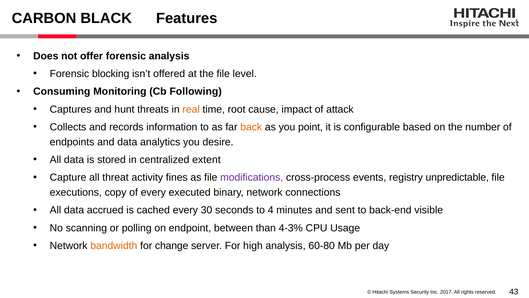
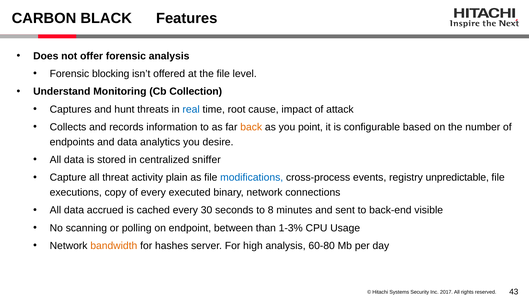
Consuming: Consuming -> Understand (62, 91)
Following: Following -> Collection (196, 91)
real colour: orange -> blue (191, 109)
extent: extent -> sniffer (206, 160)
fines: fines -> plain (177, 177)
modifications colour: purple -> blue (252, 177)
4: 4 -> 8 (271, 210)
4-3%: 4-3% -> 1-3% (291, 228)
change: change -> hashes (172, 245)
